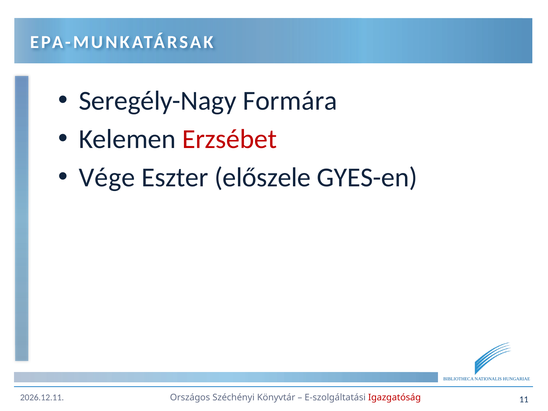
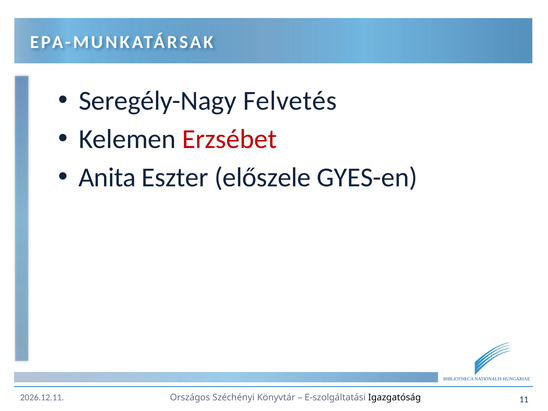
Formára: Formára -> Felvetés (290, 101)
Vége: Vége -> Anita (107, 178)
Igazgatóság colour: red -> black (394, 398)
